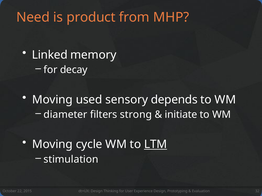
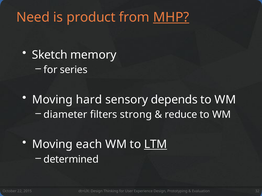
MHP underline: none -> present (171, 17)
Linked: Linked -> Sketch (50, 55)
decay: decay -> series (74, 70)
used: used -> hard (89, 100)
initiate: initiate -> reduce (181, 115)
cycle: cycle -> each (89, 145)
stimulation: stimulation -> determined (71, 160)
